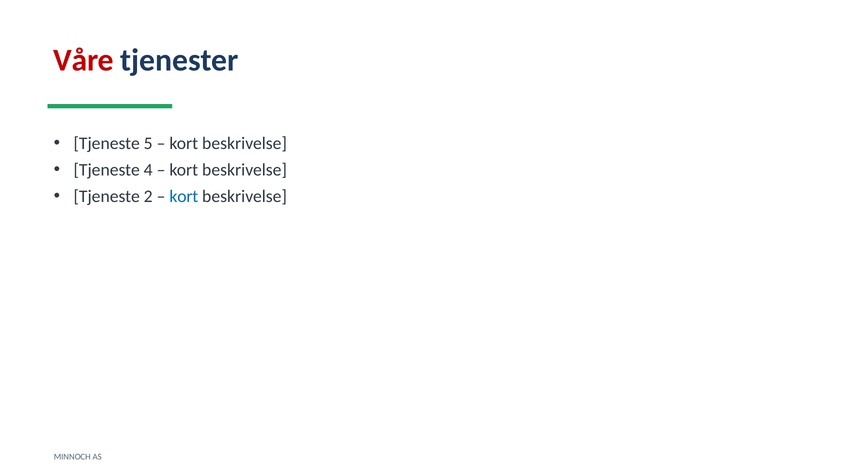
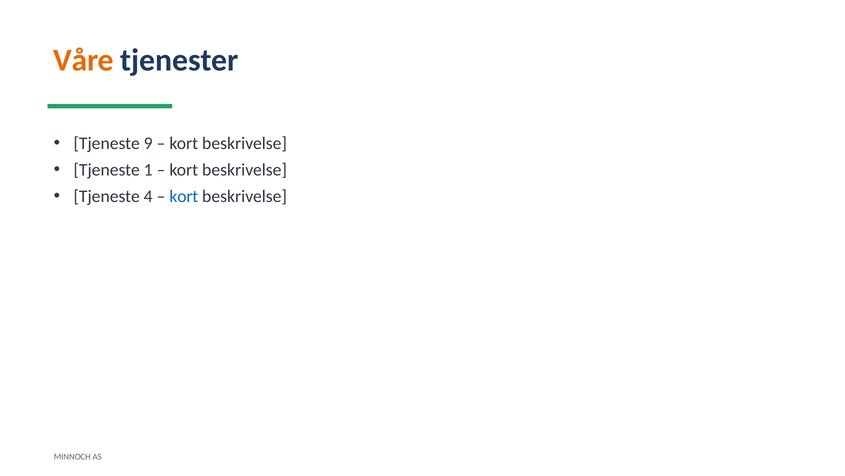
Våre colour: red -> orange (84, 60)
5: 5 -> 9 (148, 143)
4: 4 -> 1 (148, 170)
2: 2 -> 4 (148, 196)
